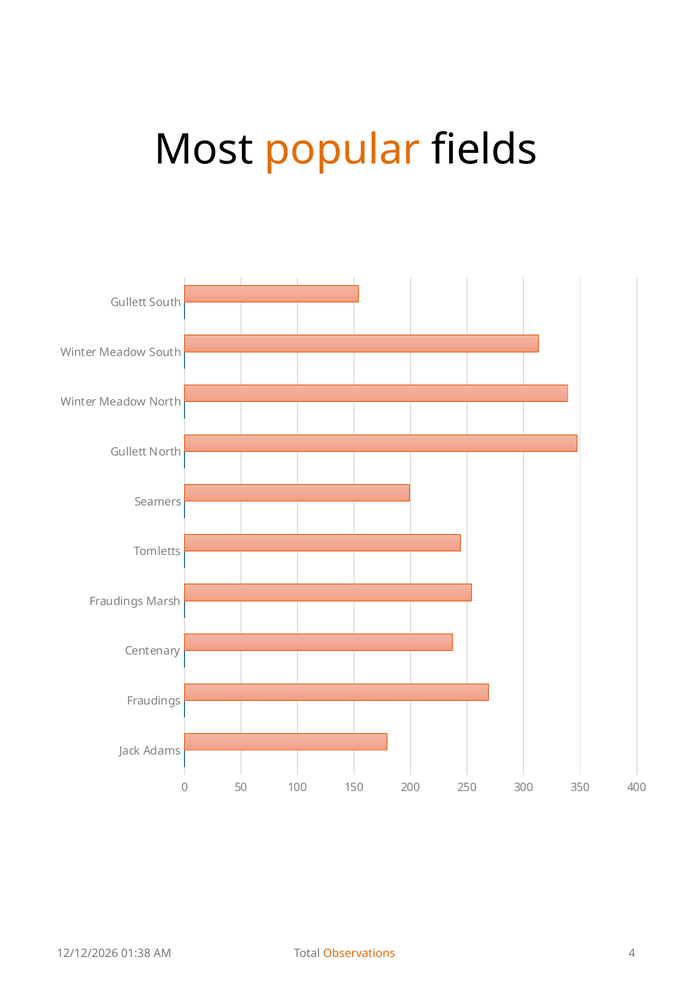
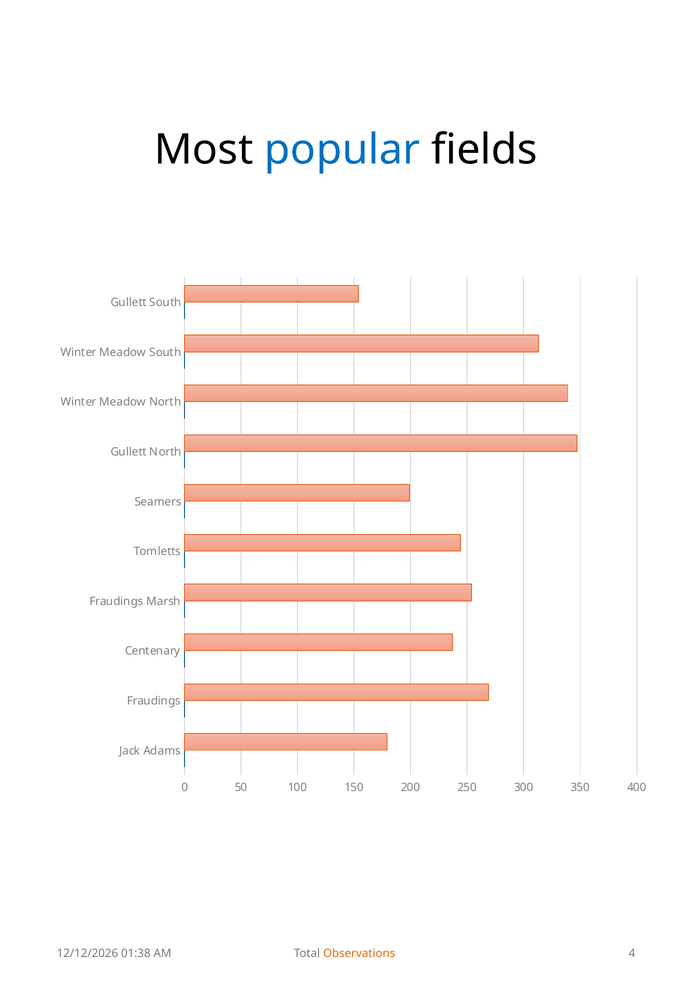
popular colour: orange -> blue (342, 150)
